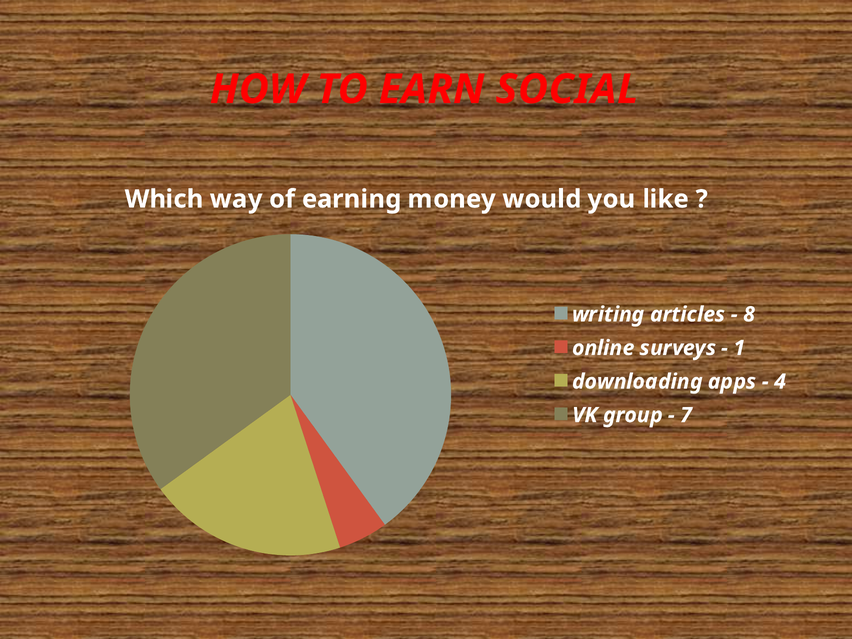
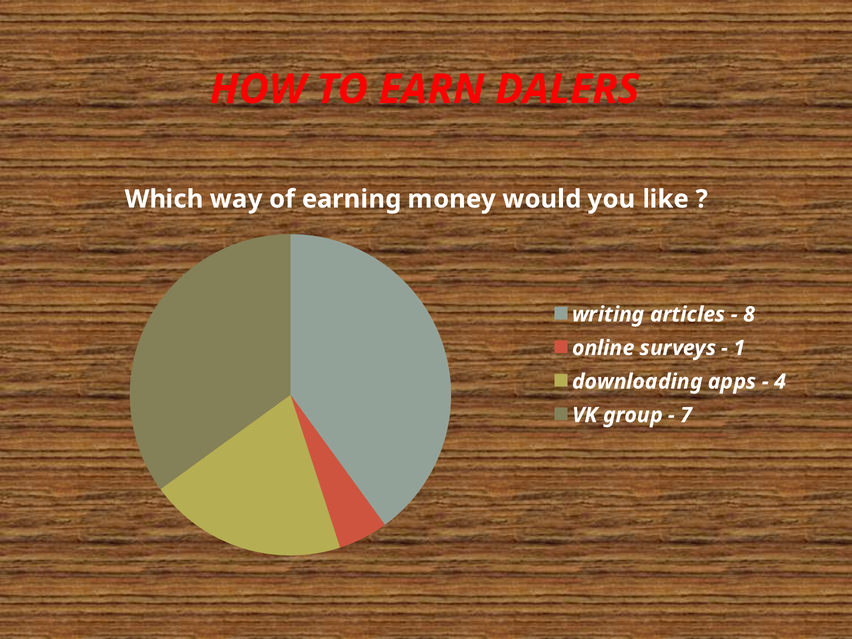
SOCIAL: SOCIAL -> DALERS (567, 89)
